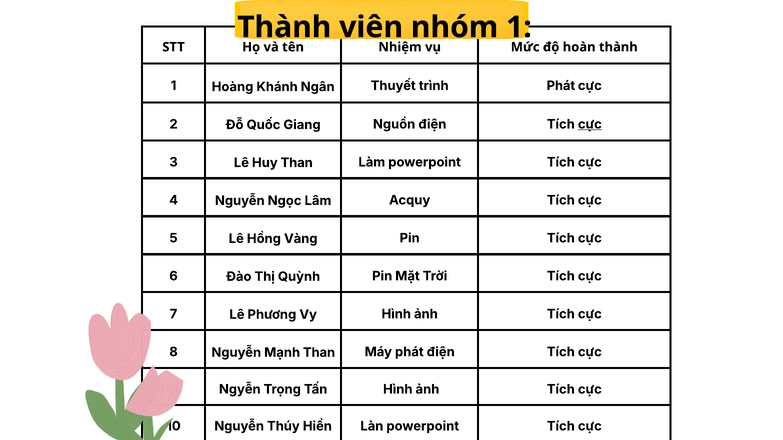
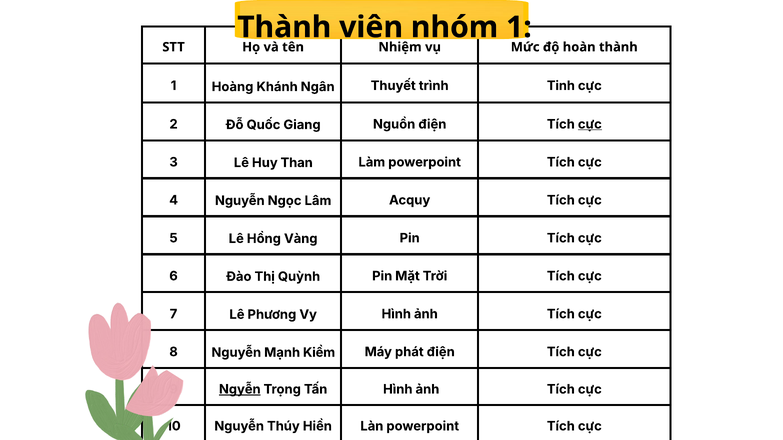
trình Phát: Phát -> Tinh (561, 86)
Mạnh Than: Than -> Kiềm (319, 353)
Ngyễn underline: none -> present (240, 390)
